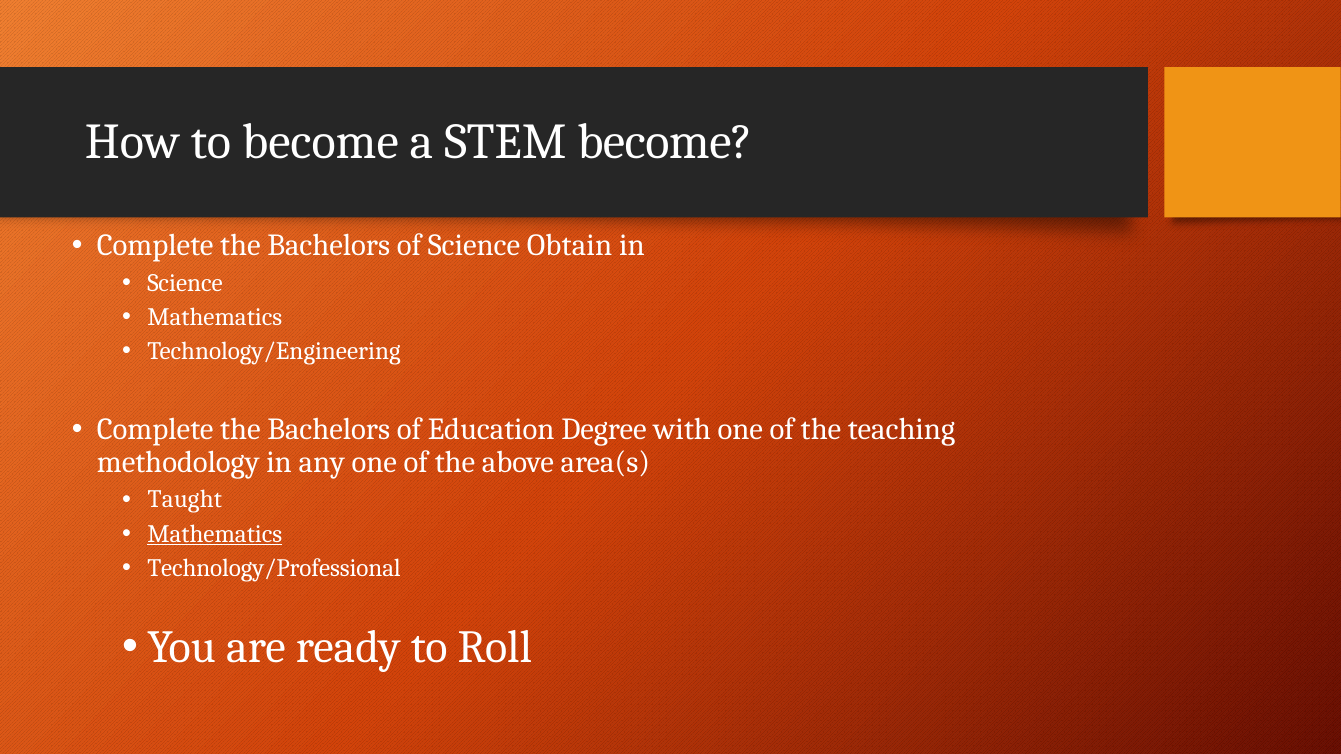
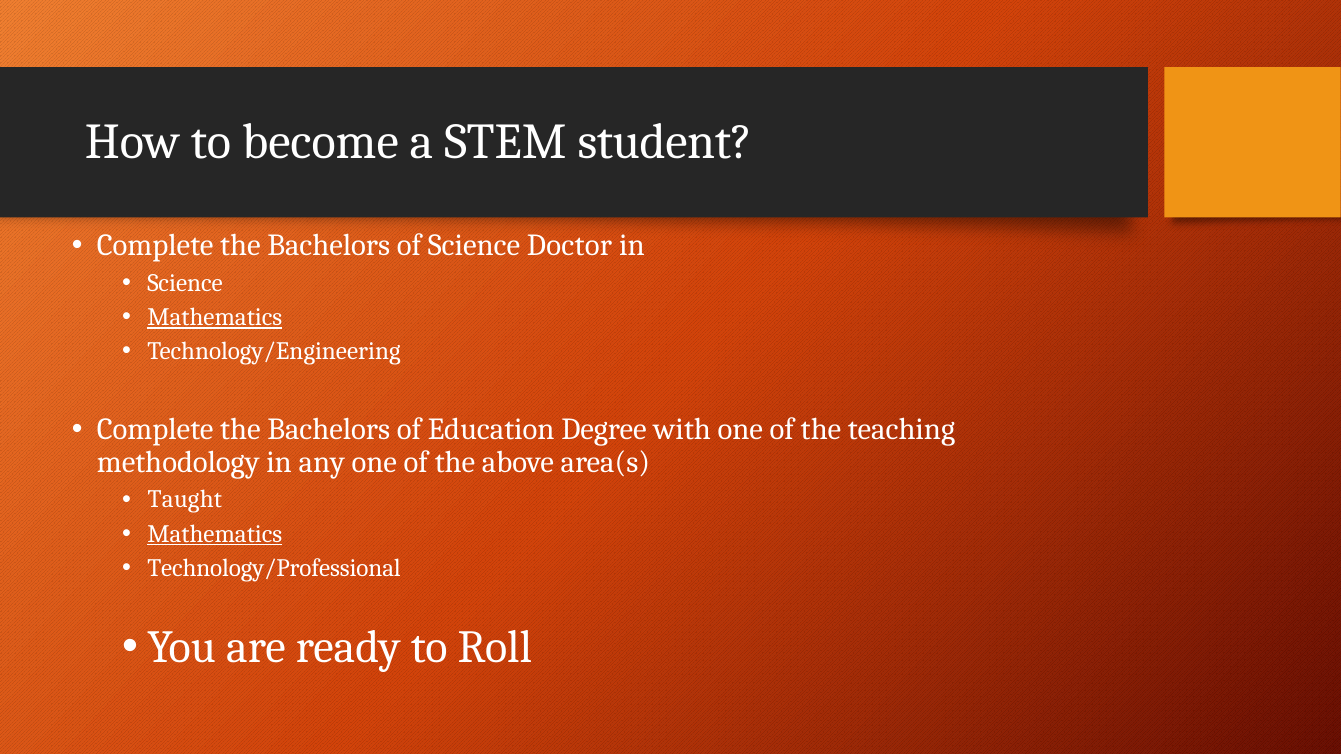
STEM become: become -> student (665, 142)
Obtain: Obtain -> Doctor (569, 246)
Mathematics underline: none -> present (215, 317)
